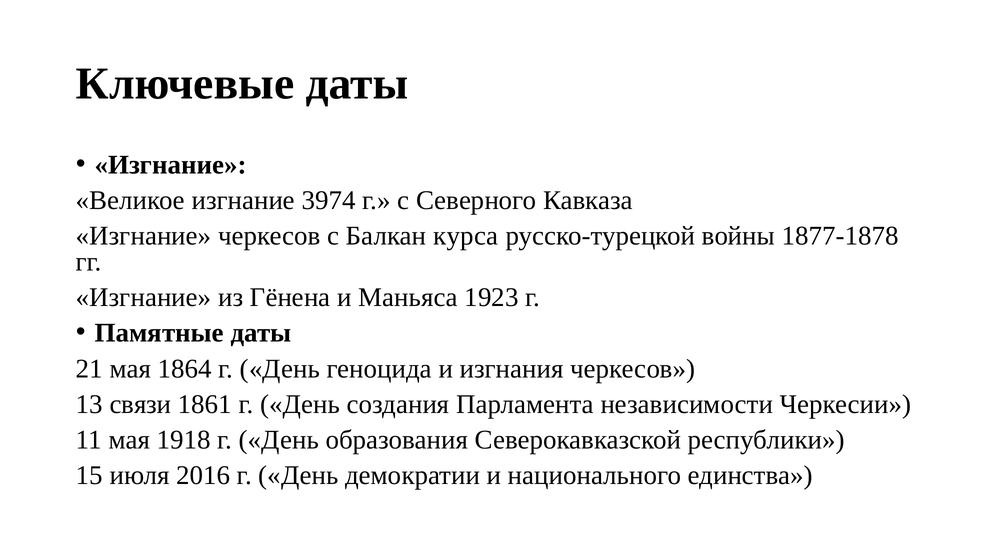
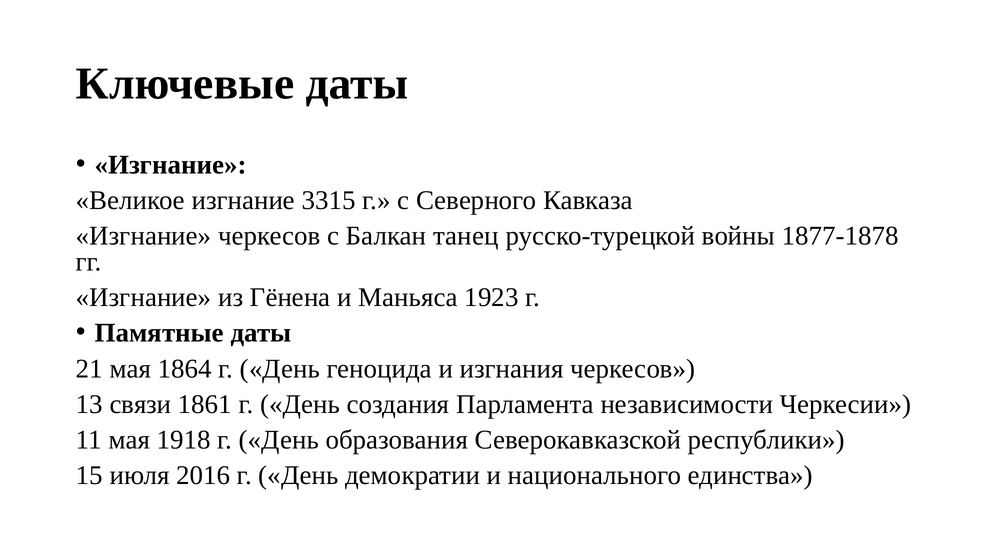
3974: 3974 -> 3315 (329, 200)
курса: курса -> танец (466, 236)
